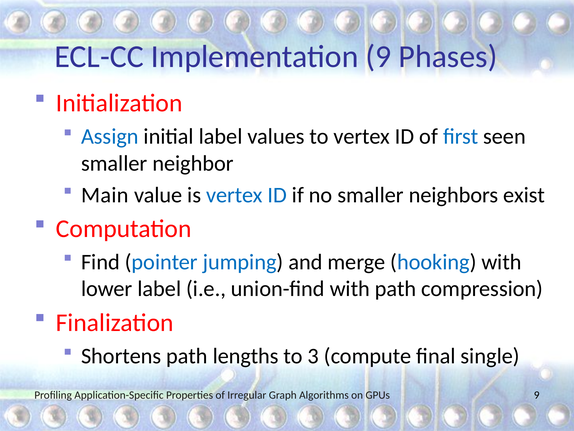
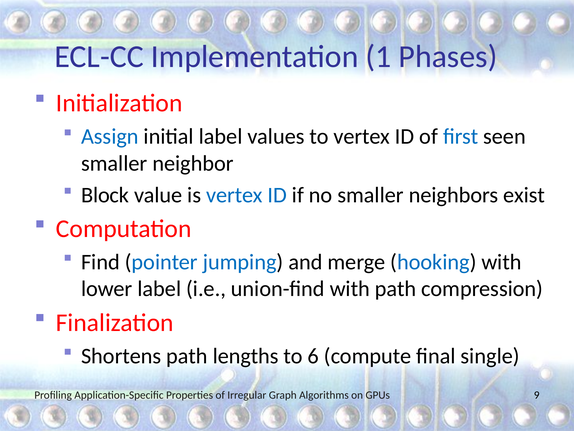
Implementation 9: 9 -> 1 (378, 57)
Main: Main -> Block (105, 195)
3: 3 -> 6 (313, 356)
